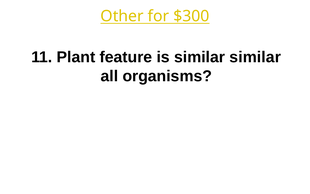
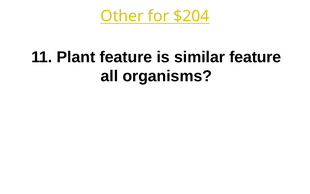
$300: $300 -> $204 (191, 16)
similar similar: similar -> feature (255, 57)
